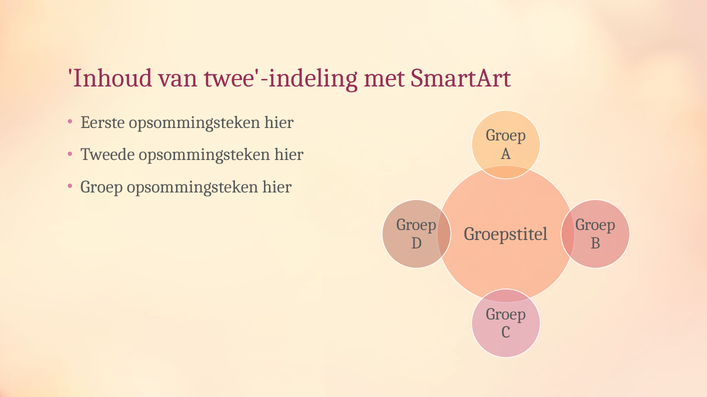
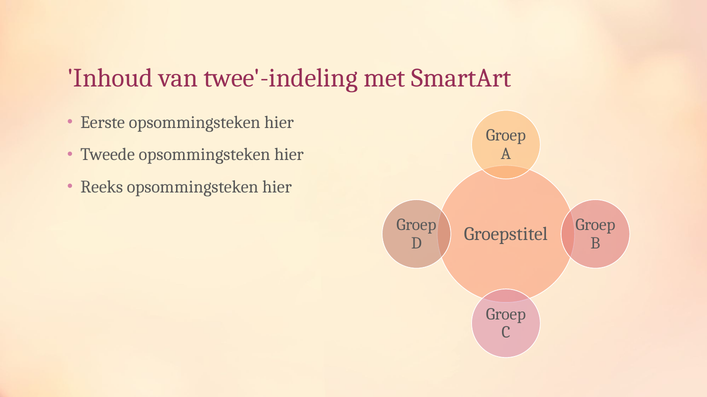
Groep: Groep -> Reeks (102, 187)
